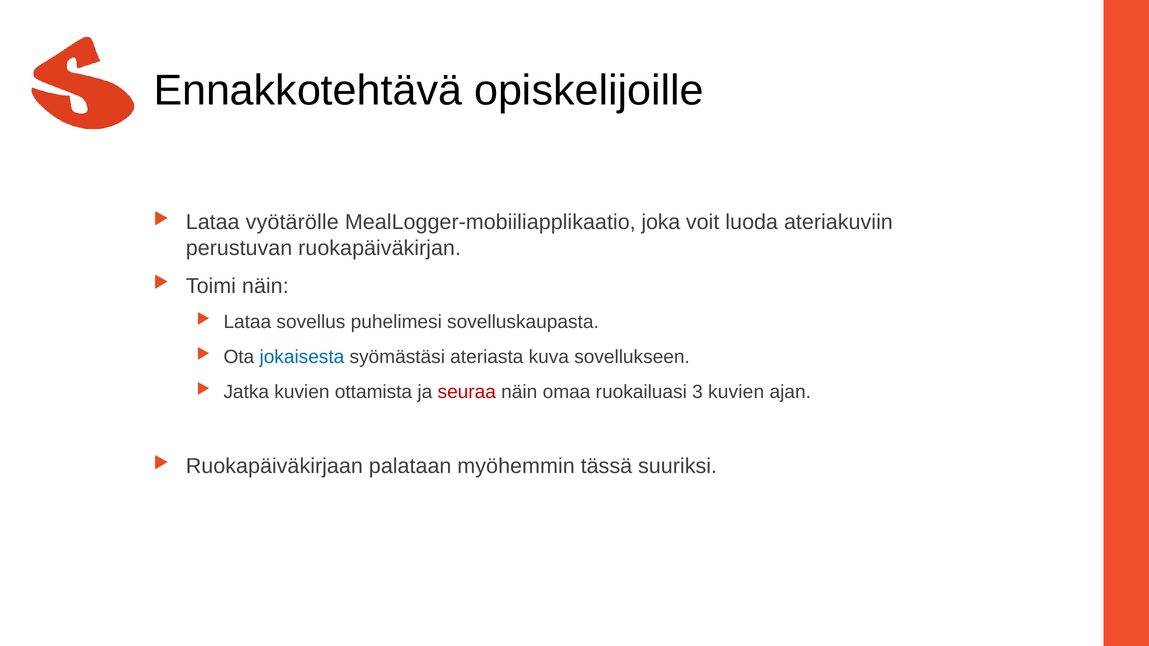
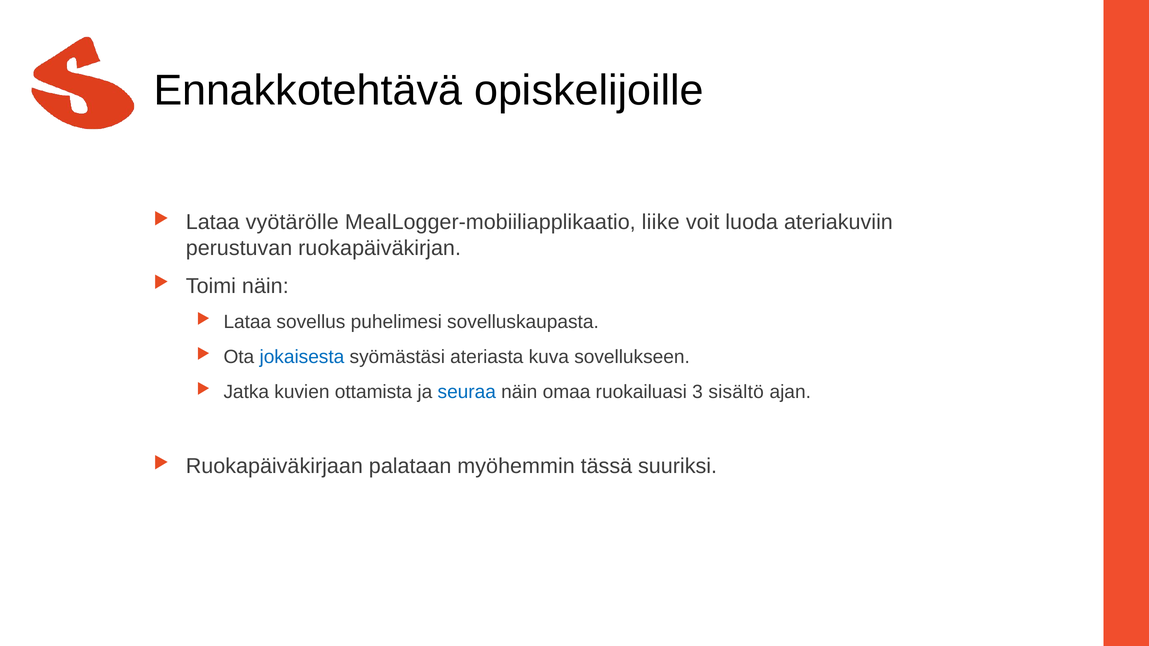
joka: joka -> liike (661, 222)
seuraa colour: red -> blue (467, 392)
3 kuvien: kuvien -> sisältö (736, 392)
